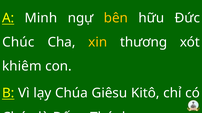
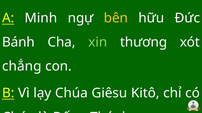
Chúc: Chúc -> Bánh (18, 42)
xin colour: yellow -> light green (98, 42)
khiêm: khiêm -> chẳng (22, 67)
